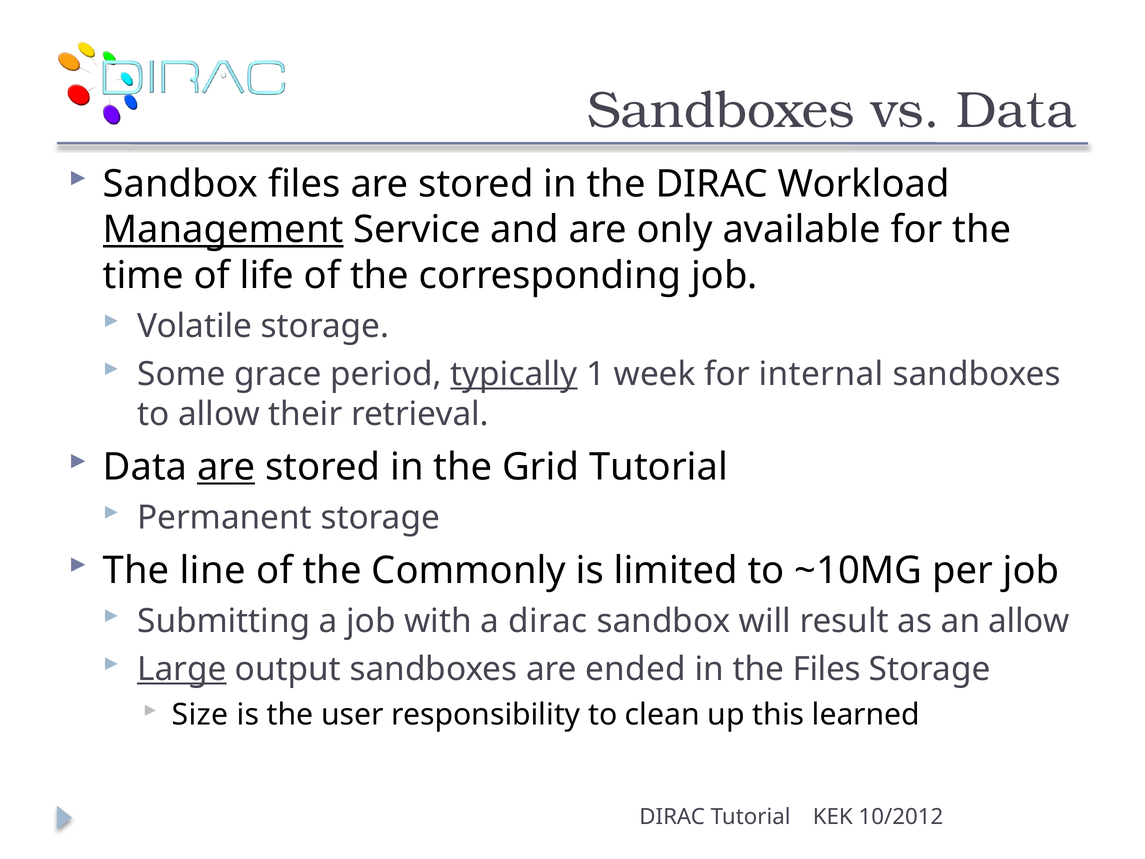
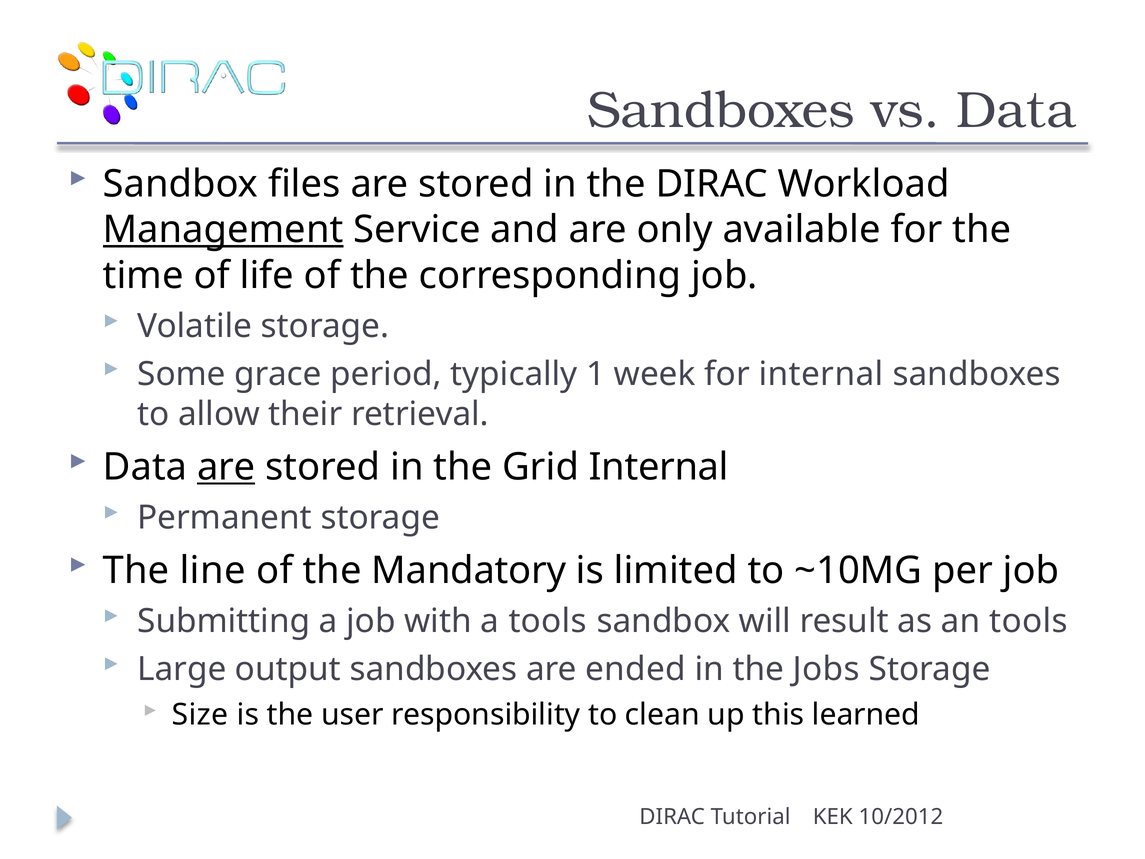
typically underline: present -> none (514, 374)
Grid Tutorial: Tutorial -> Internal (659, 467)
Commonly: Commonly -> Mandatory (469, 570)
a dirac: dirac -> tools (548, 621)
an allow: allow -> tools (1029, 621)
Large underline: present -> none (182, 669)
the Files: Files -> Jobs (826, 669)
